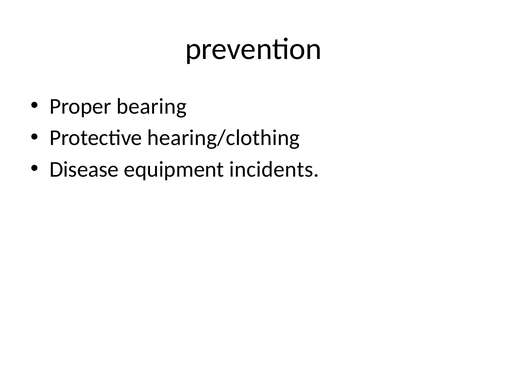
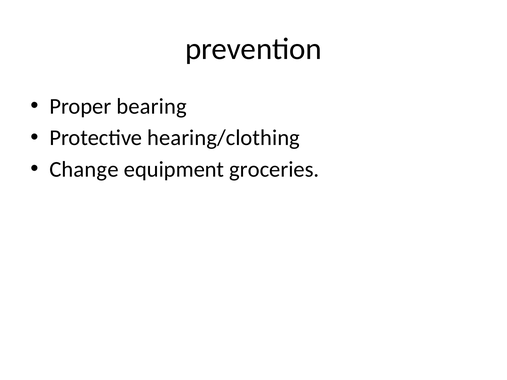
Disease: Disease -> Change (84, 169)
incidents: incidents -> groceries (274, 169)
